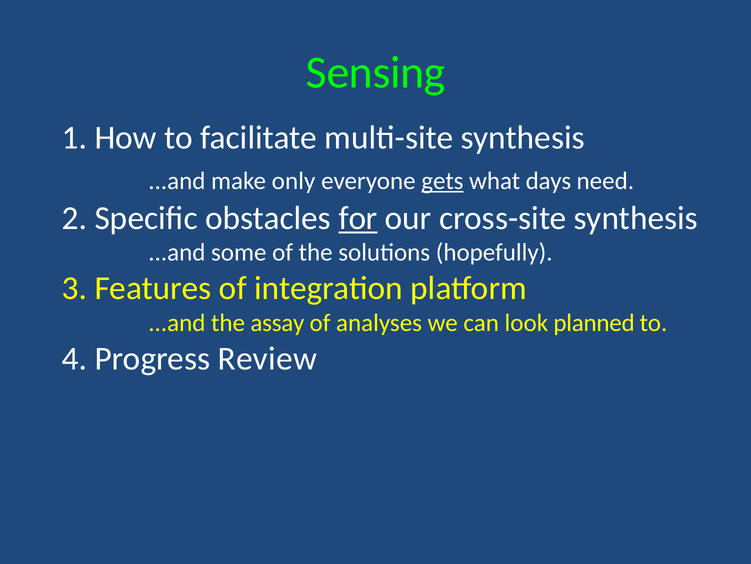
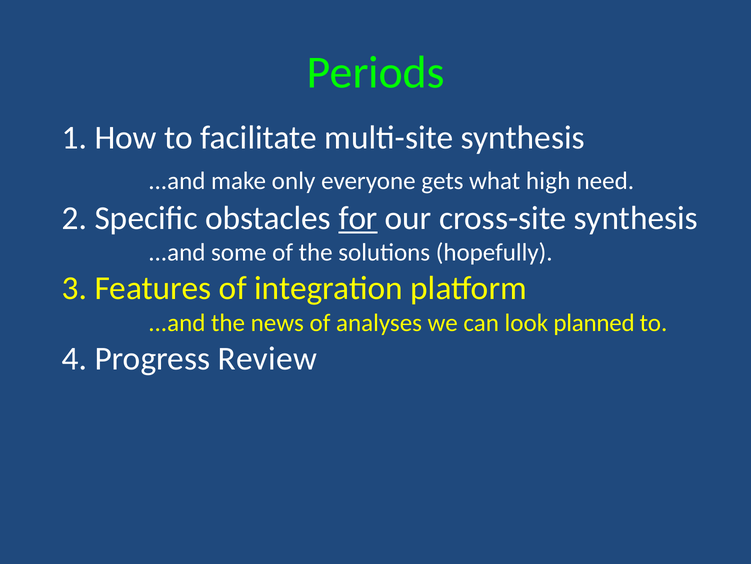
Sensing: Sensing -> Periods (376, 73)
gets underline: present -> none (442, 181)
days: days -> high (548, 181)
assay: assay -> news (277, 322)
